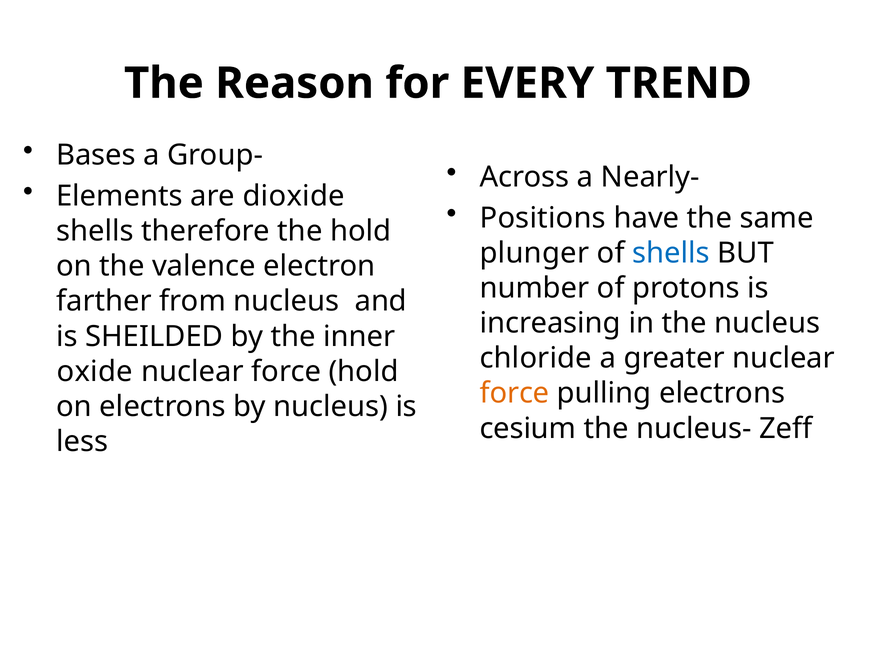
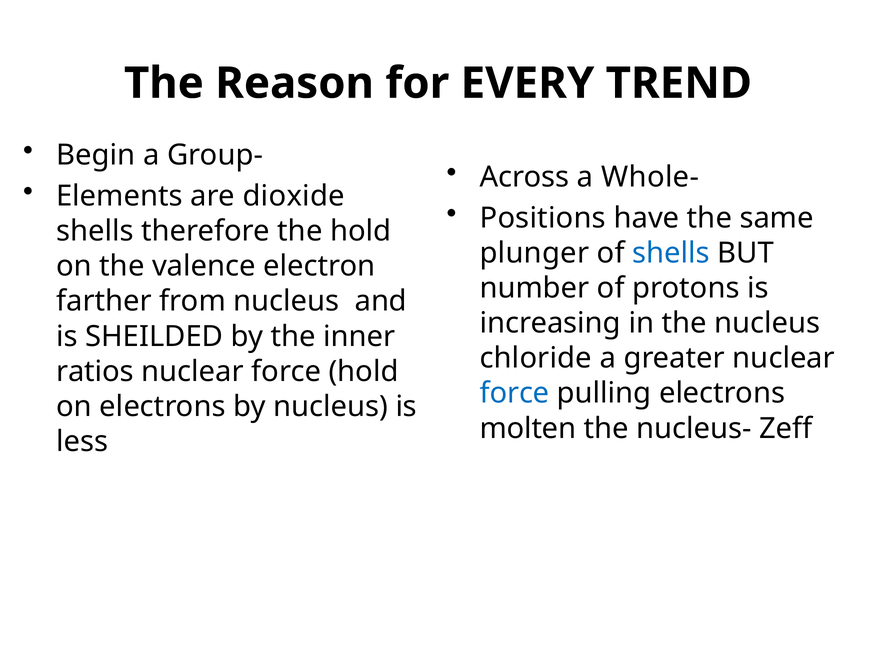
Bases: Bases -> Begin (96, 155)
Nearly-: Nearly- -> Whole- (650, 177)
oxide: oxide -> ratios (95, 371)
force colour: orange -> blue (515, 393)
cesium: cesium -> molten (528, 428)
